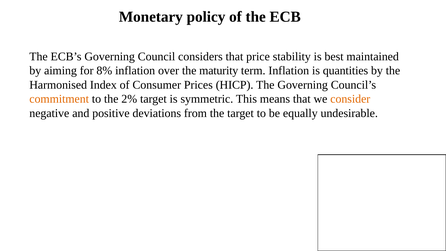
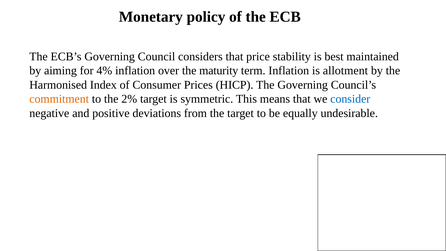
8%: 8% -> 4% (104, 71)
quantities: quantities -> allotment (345, 71)
consider colour: orange -> blue (350, 99)
